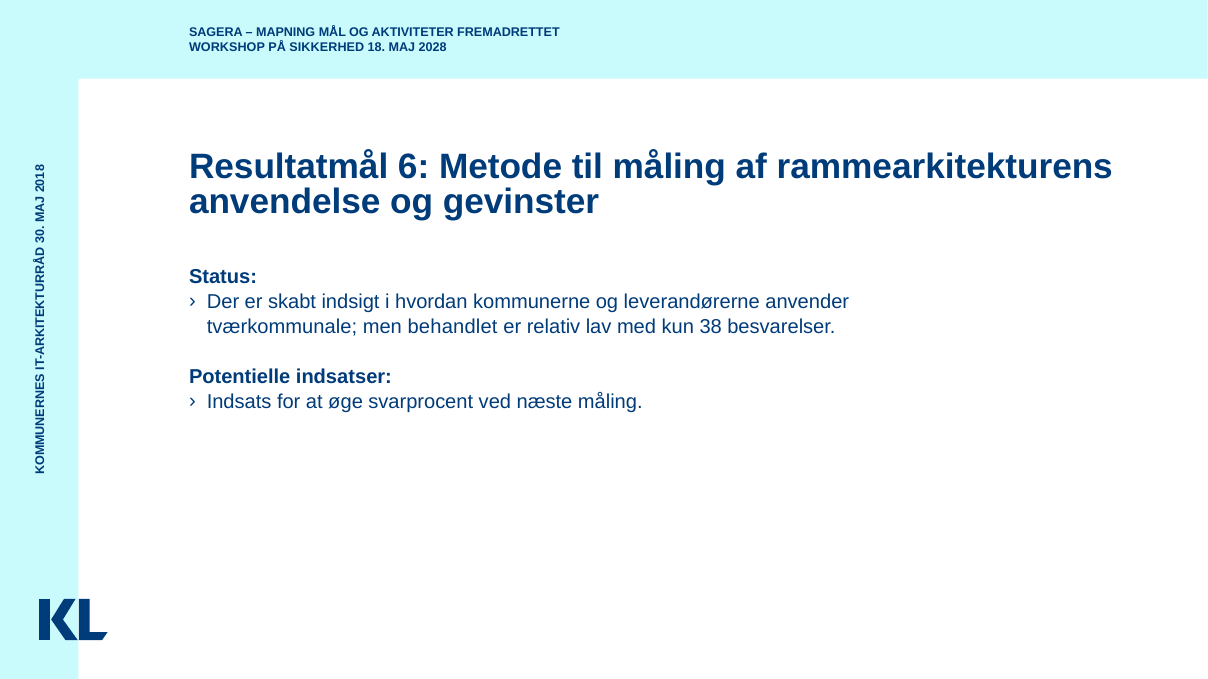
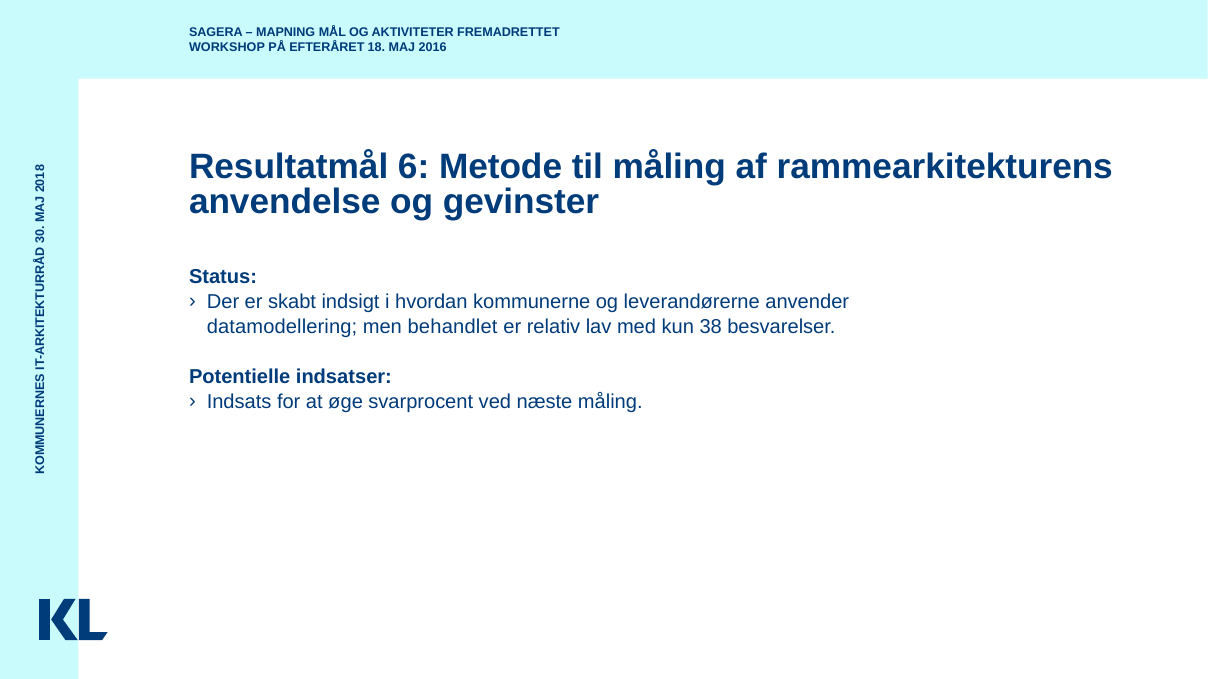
SIKKERHED: SIKKERHED -> EFTERÅRET (327, 48)
2028: 2028 -> 2016 (433, 48)
tværkommunale: tværkommunale -> datamodellering (282, 327)
